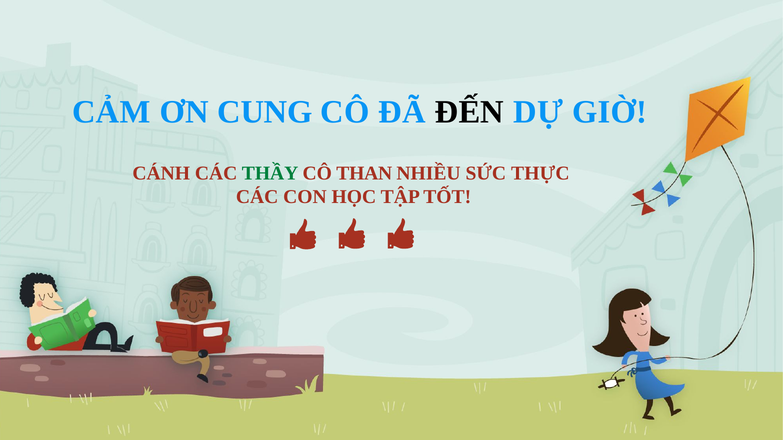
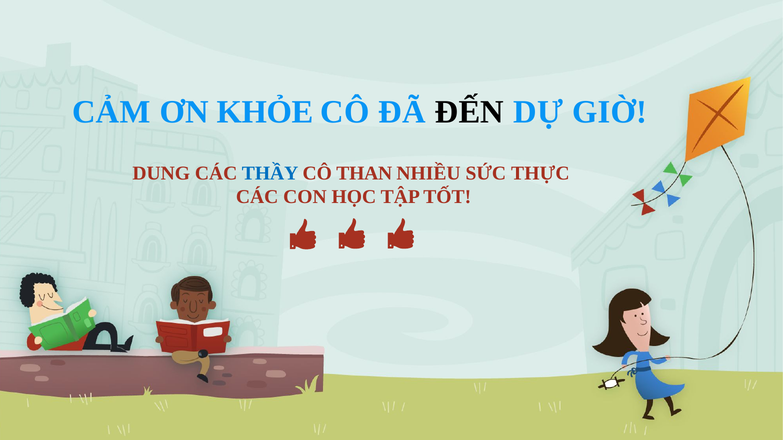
CUNG: CUNG -> KHỎE (265, 112)
CÁNH: CÁNH -> DUNG (161, 173)
THẦY colour: green -> blue (270, 173)
